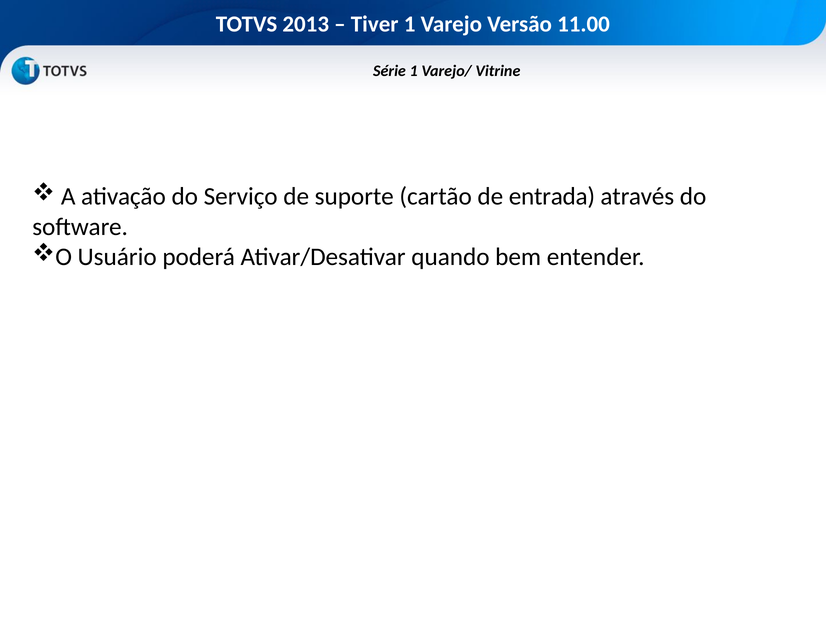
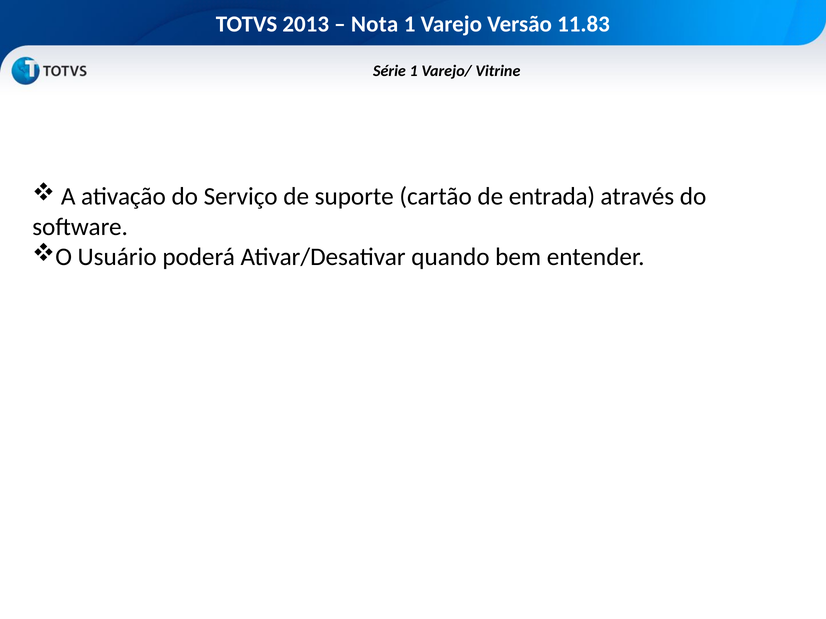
Tiver: Tiver -> Nota (375, 24)
11.00: 11.00 -> 11.83 (584, 24)
